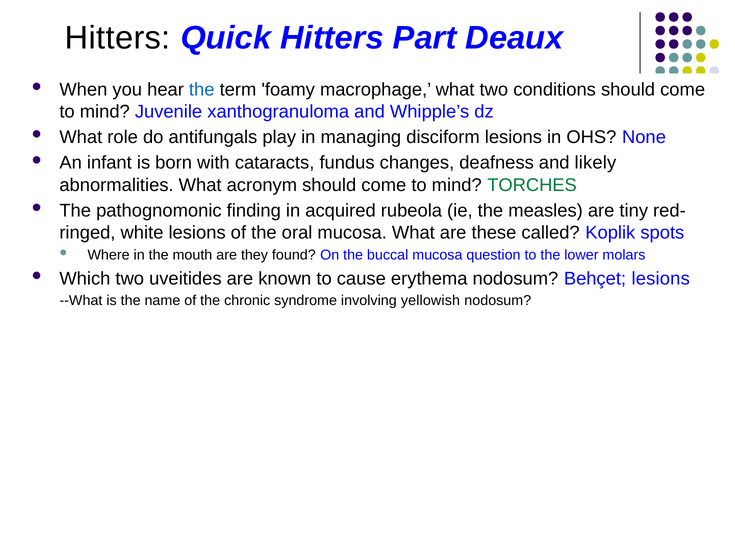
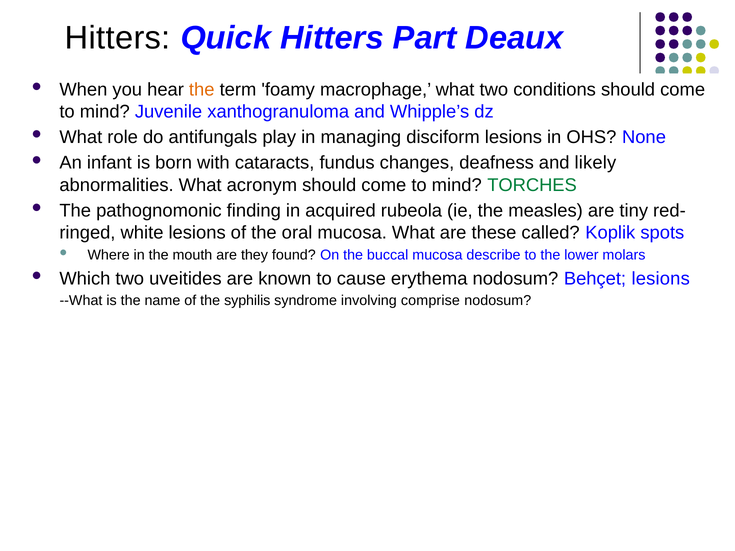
the colour: blue -> orange (202, 89)
question: question -> describe (493, 255)
chronic: chronic -> syphilis (247, 301)
yellowish: yellowish -> comprise (430, 301)
